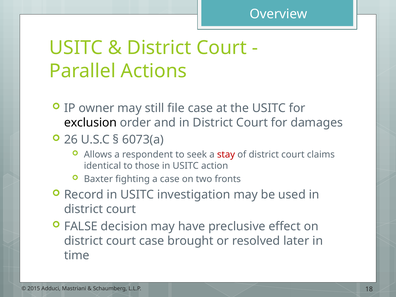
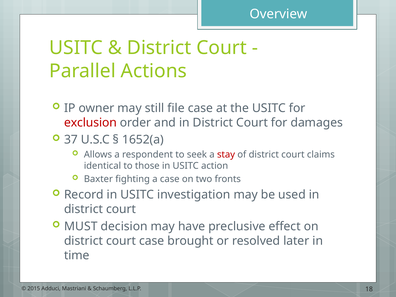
exclusion colour: black -> red (90, 123)
26: 26 -> 37 (71, 140)
6073(a: 6073(a -> 1652(a (143, 140)
FALSE: FALSE -> MUST (81, 226)
